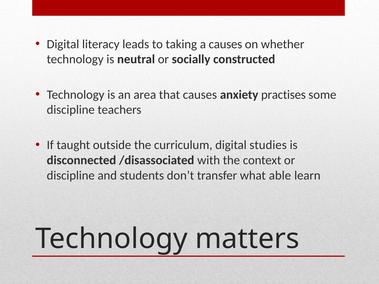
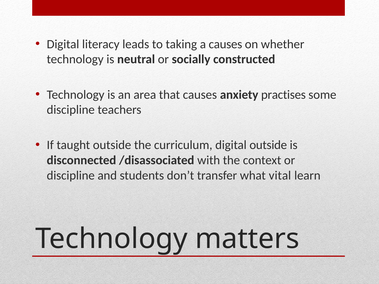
digital studies: studies -> outside (268, 145)
able: able -> vital (280, 176)
